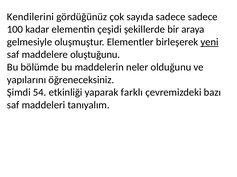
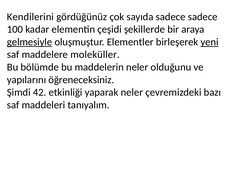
gelmesiyle underline: none -> present (30, 42)
oluştuğunu: oluştuğunu -> moleküller (95, 55)
54: 54 -> 42 (40, 93)
yaparak farklı: farklı -> neler (132, 93)
